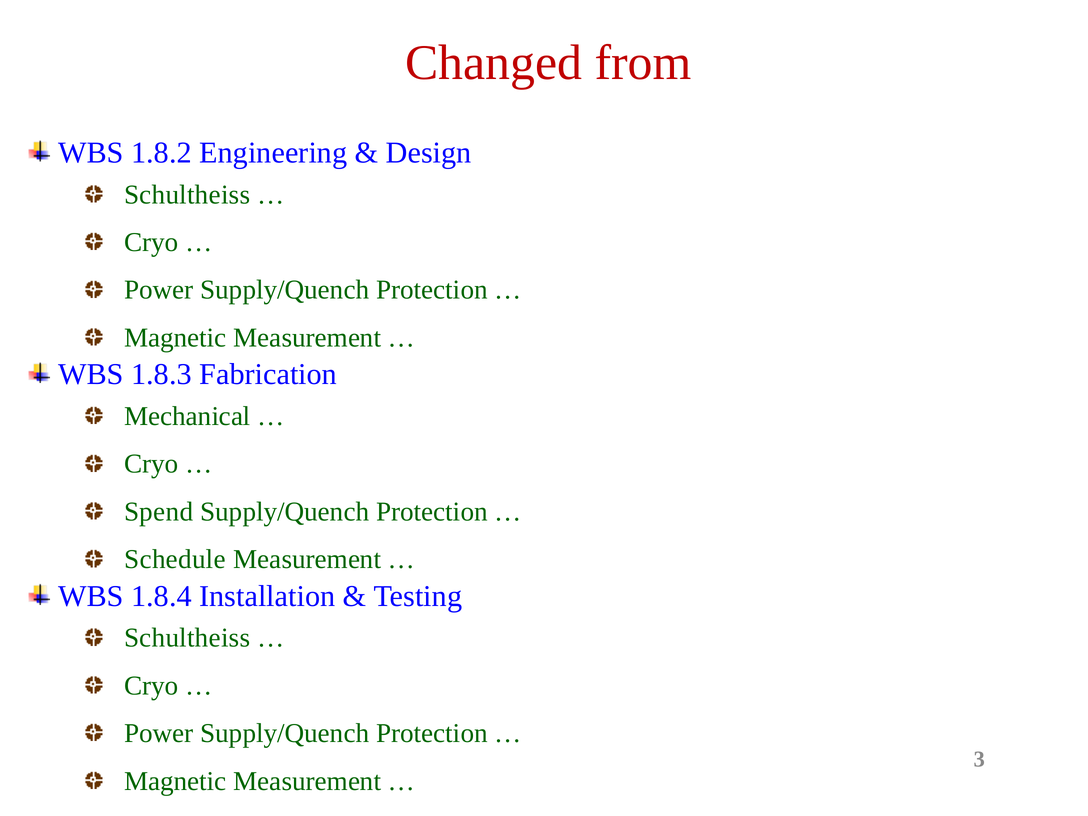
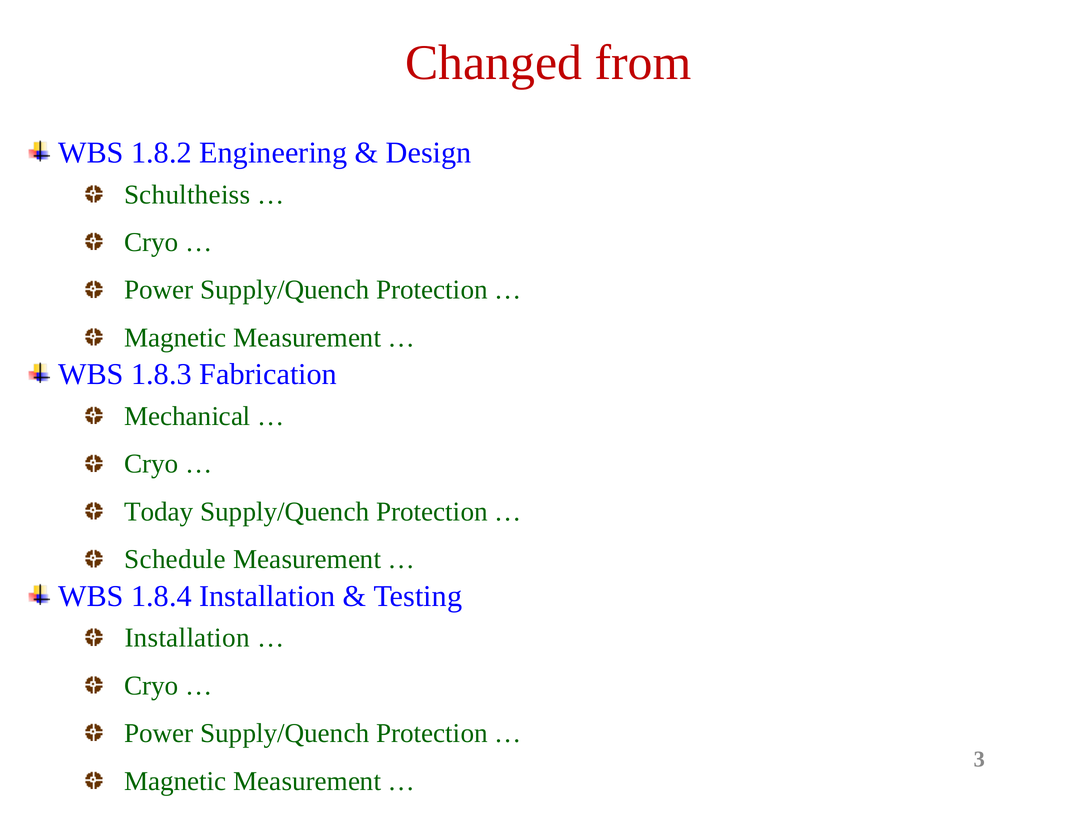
Spend: Spend -> Today (159, 512)
Schultheiss: Schultheiss -> Installation (187, 638)
